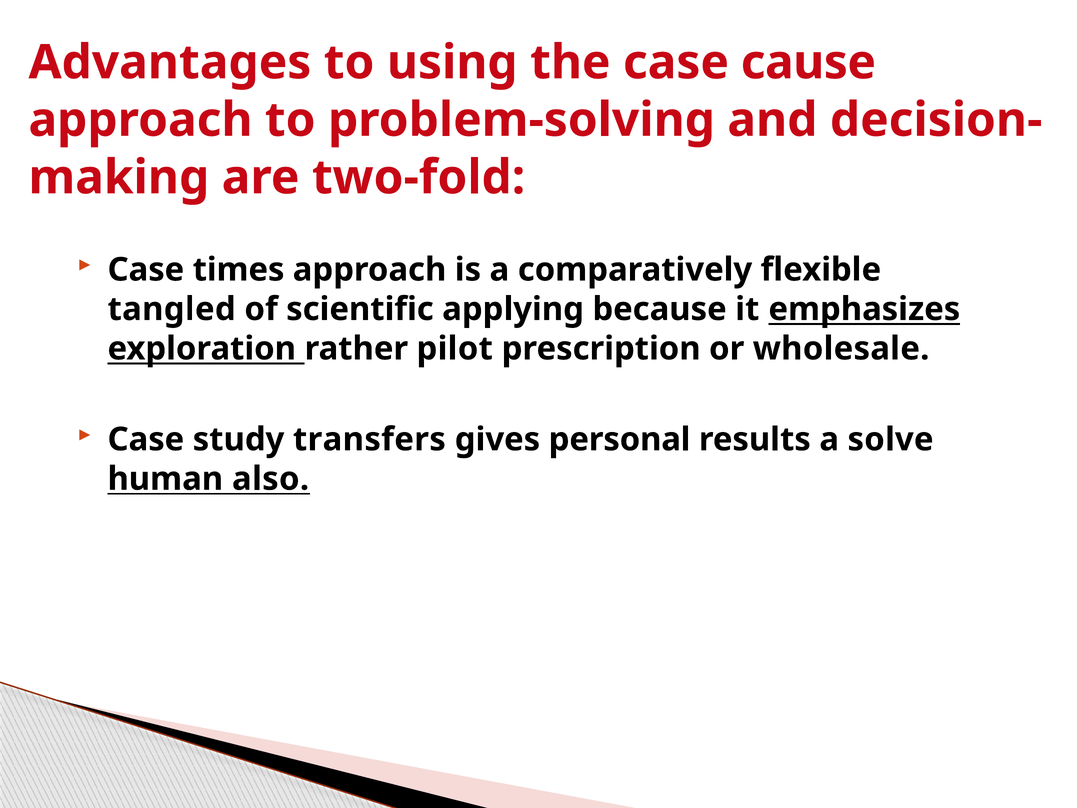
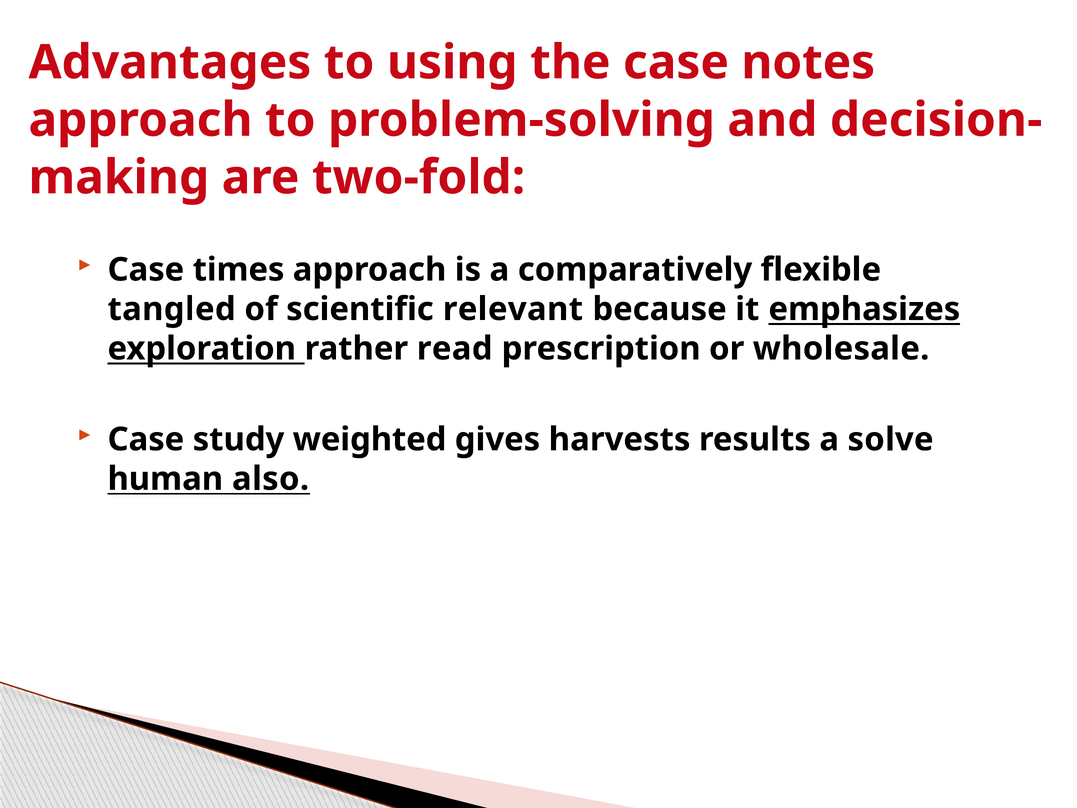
cause: cause -> notes (808, 63)
applying: applying -> relevant (513, 309)
pilot: pilot -> read (455, 348)
transfers: transfers -> weighted (370, 439)
personal: personal -> harvests (620, 439)
